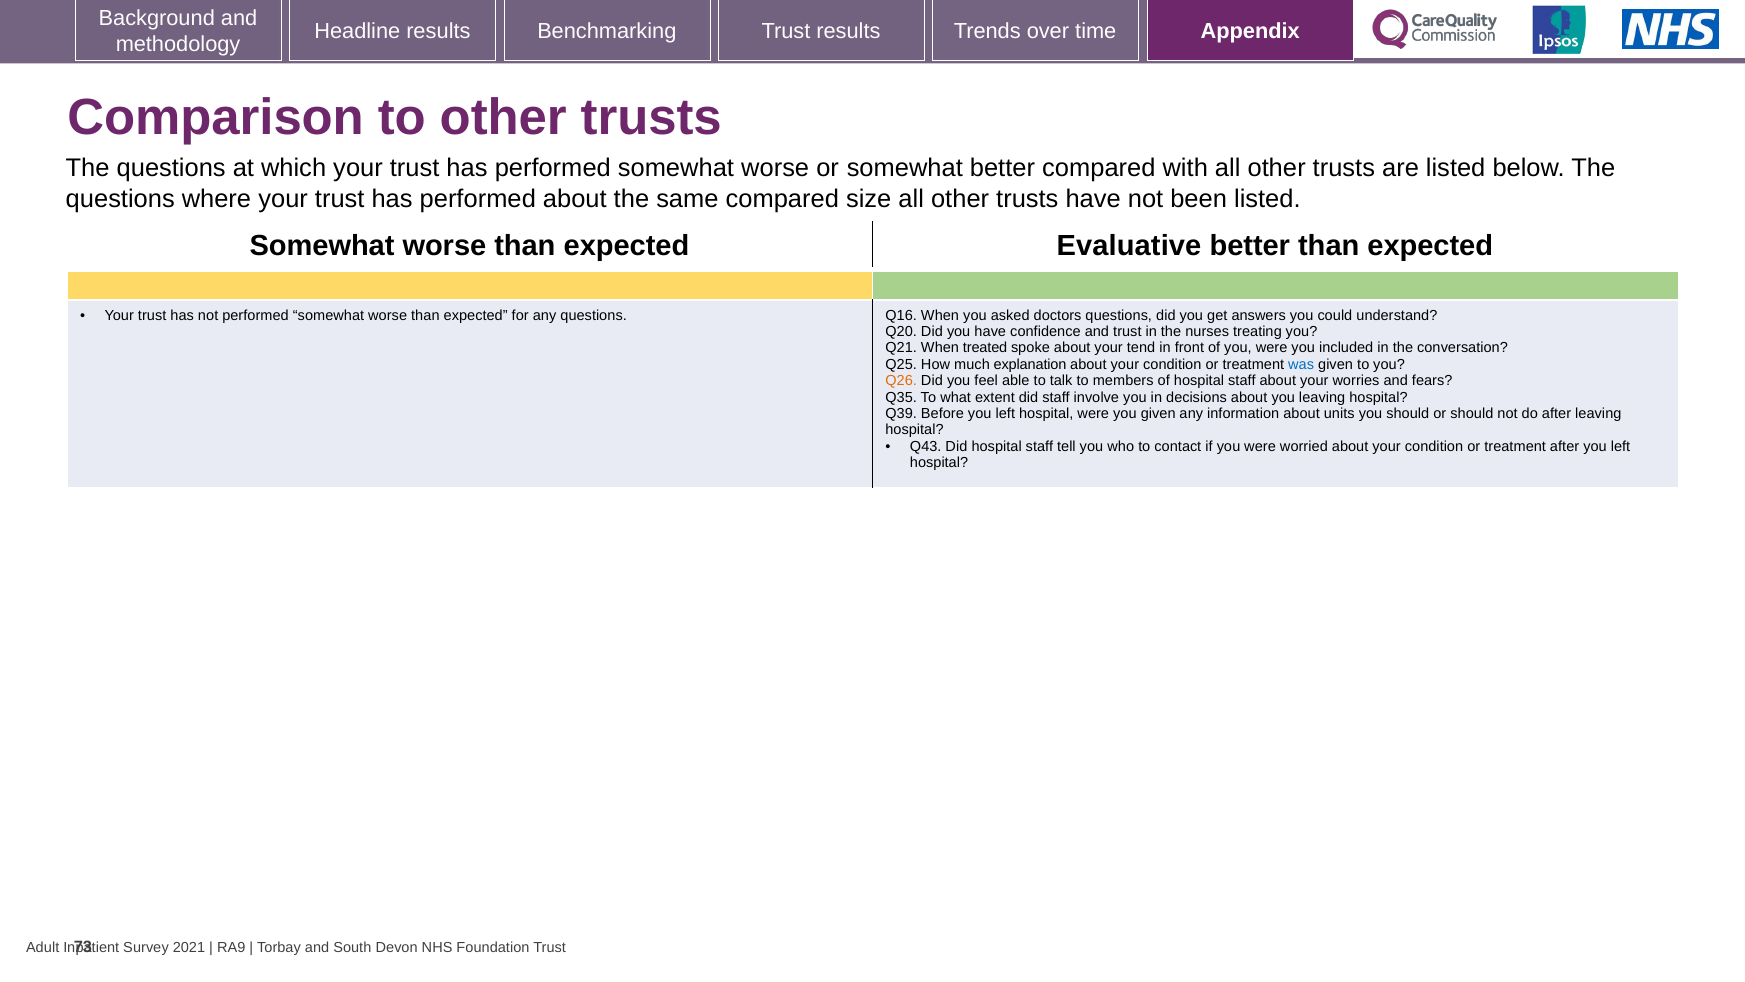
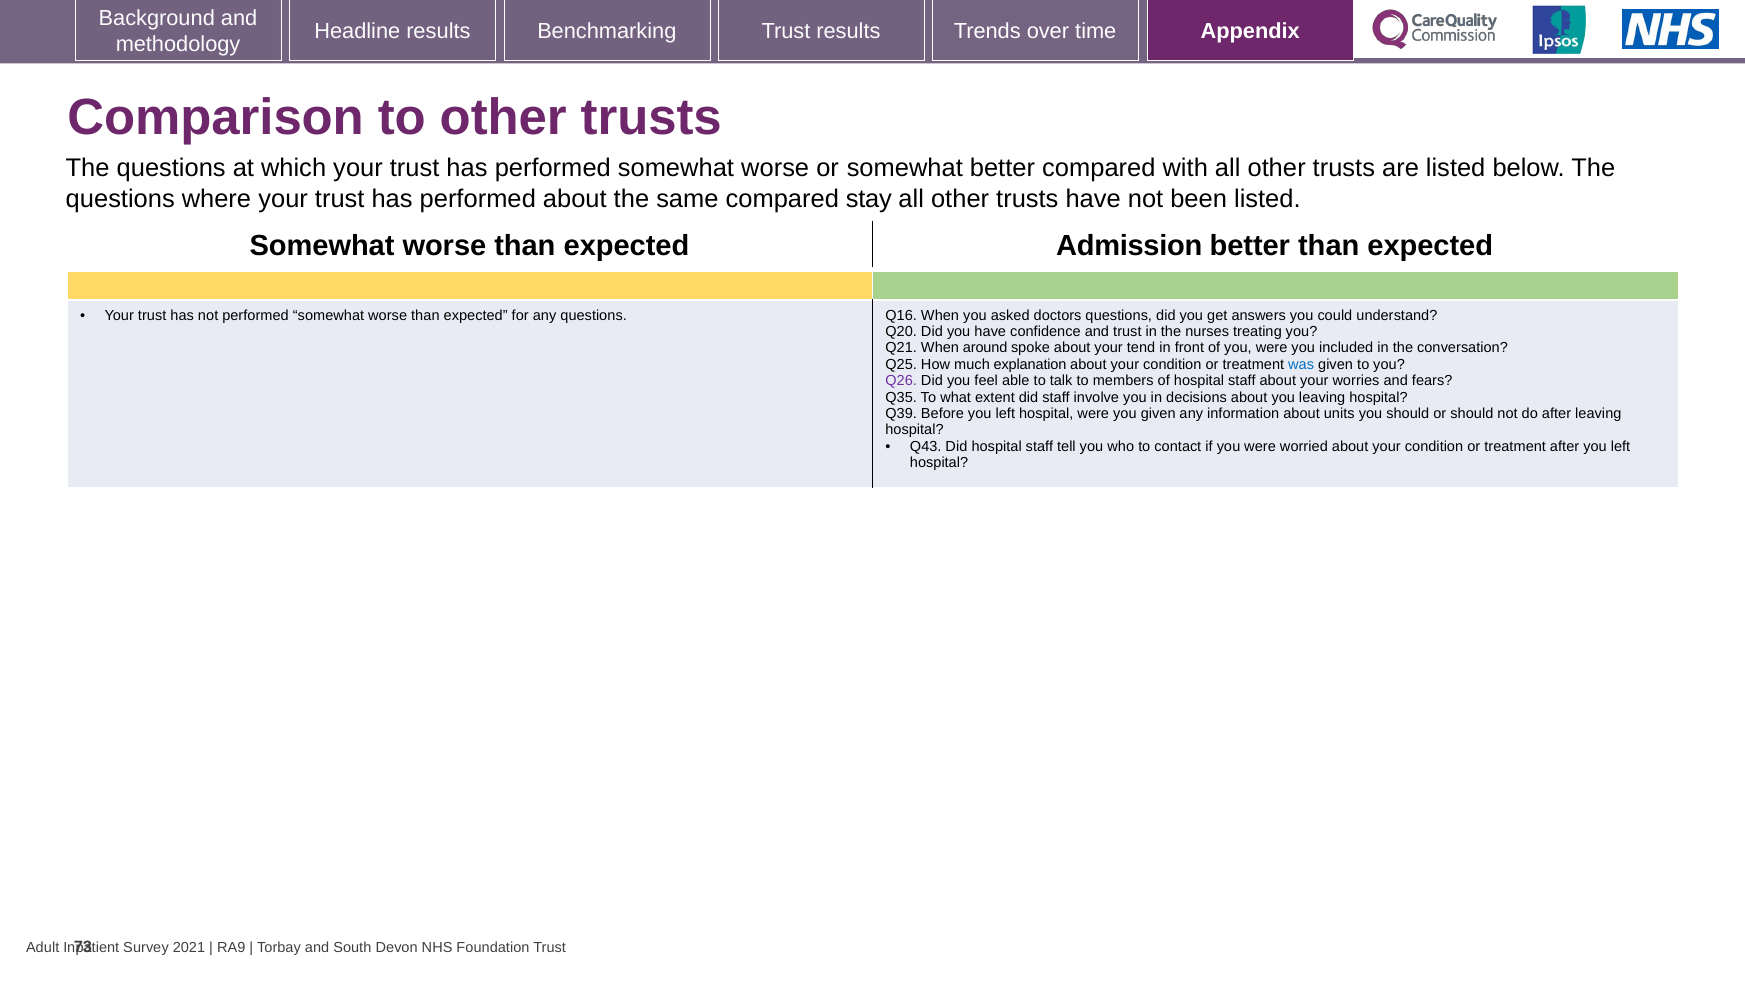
size: size -> stay (869, 199)
Evaluative: Evaluative -> Admission (1129, 246)
treated: treated -> around (985, 348)
Q26 colour: orange -> purple (901, 381)
